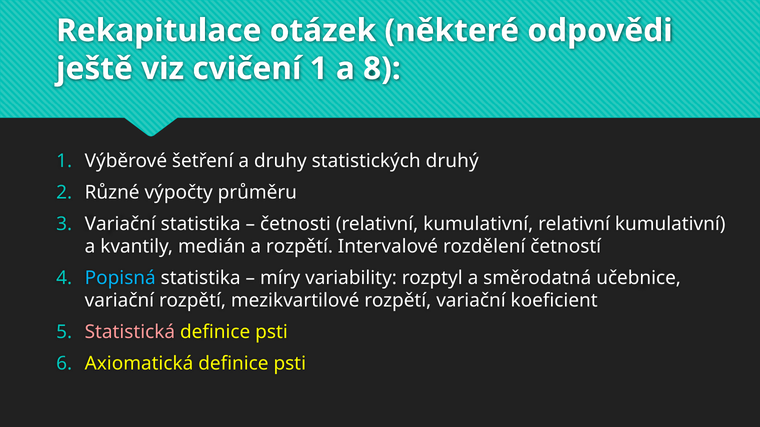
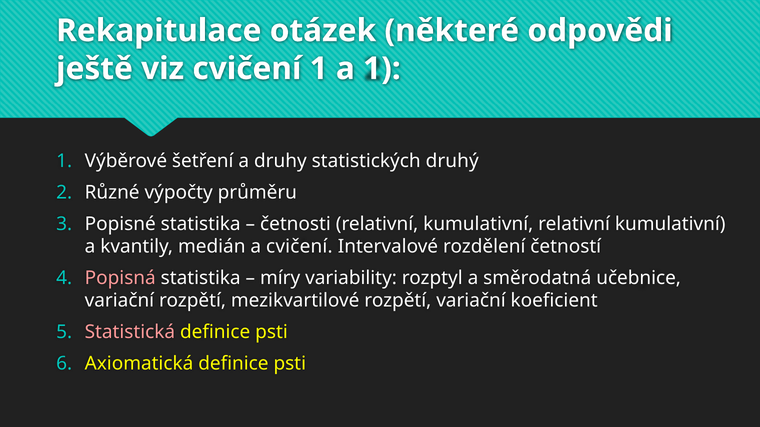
a 8: 8 -> 1 (382, 69)
Variační: Variační -> Popisné (120, 224)
a rozpětí: rozpětí -> cvičení (299, 247)
Popisná colour: light blue -> pink (120, 278)
